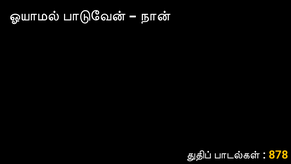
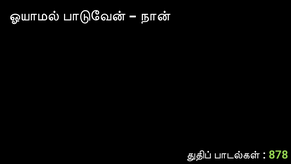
878 colour: yellow -> light green (278, 155)
